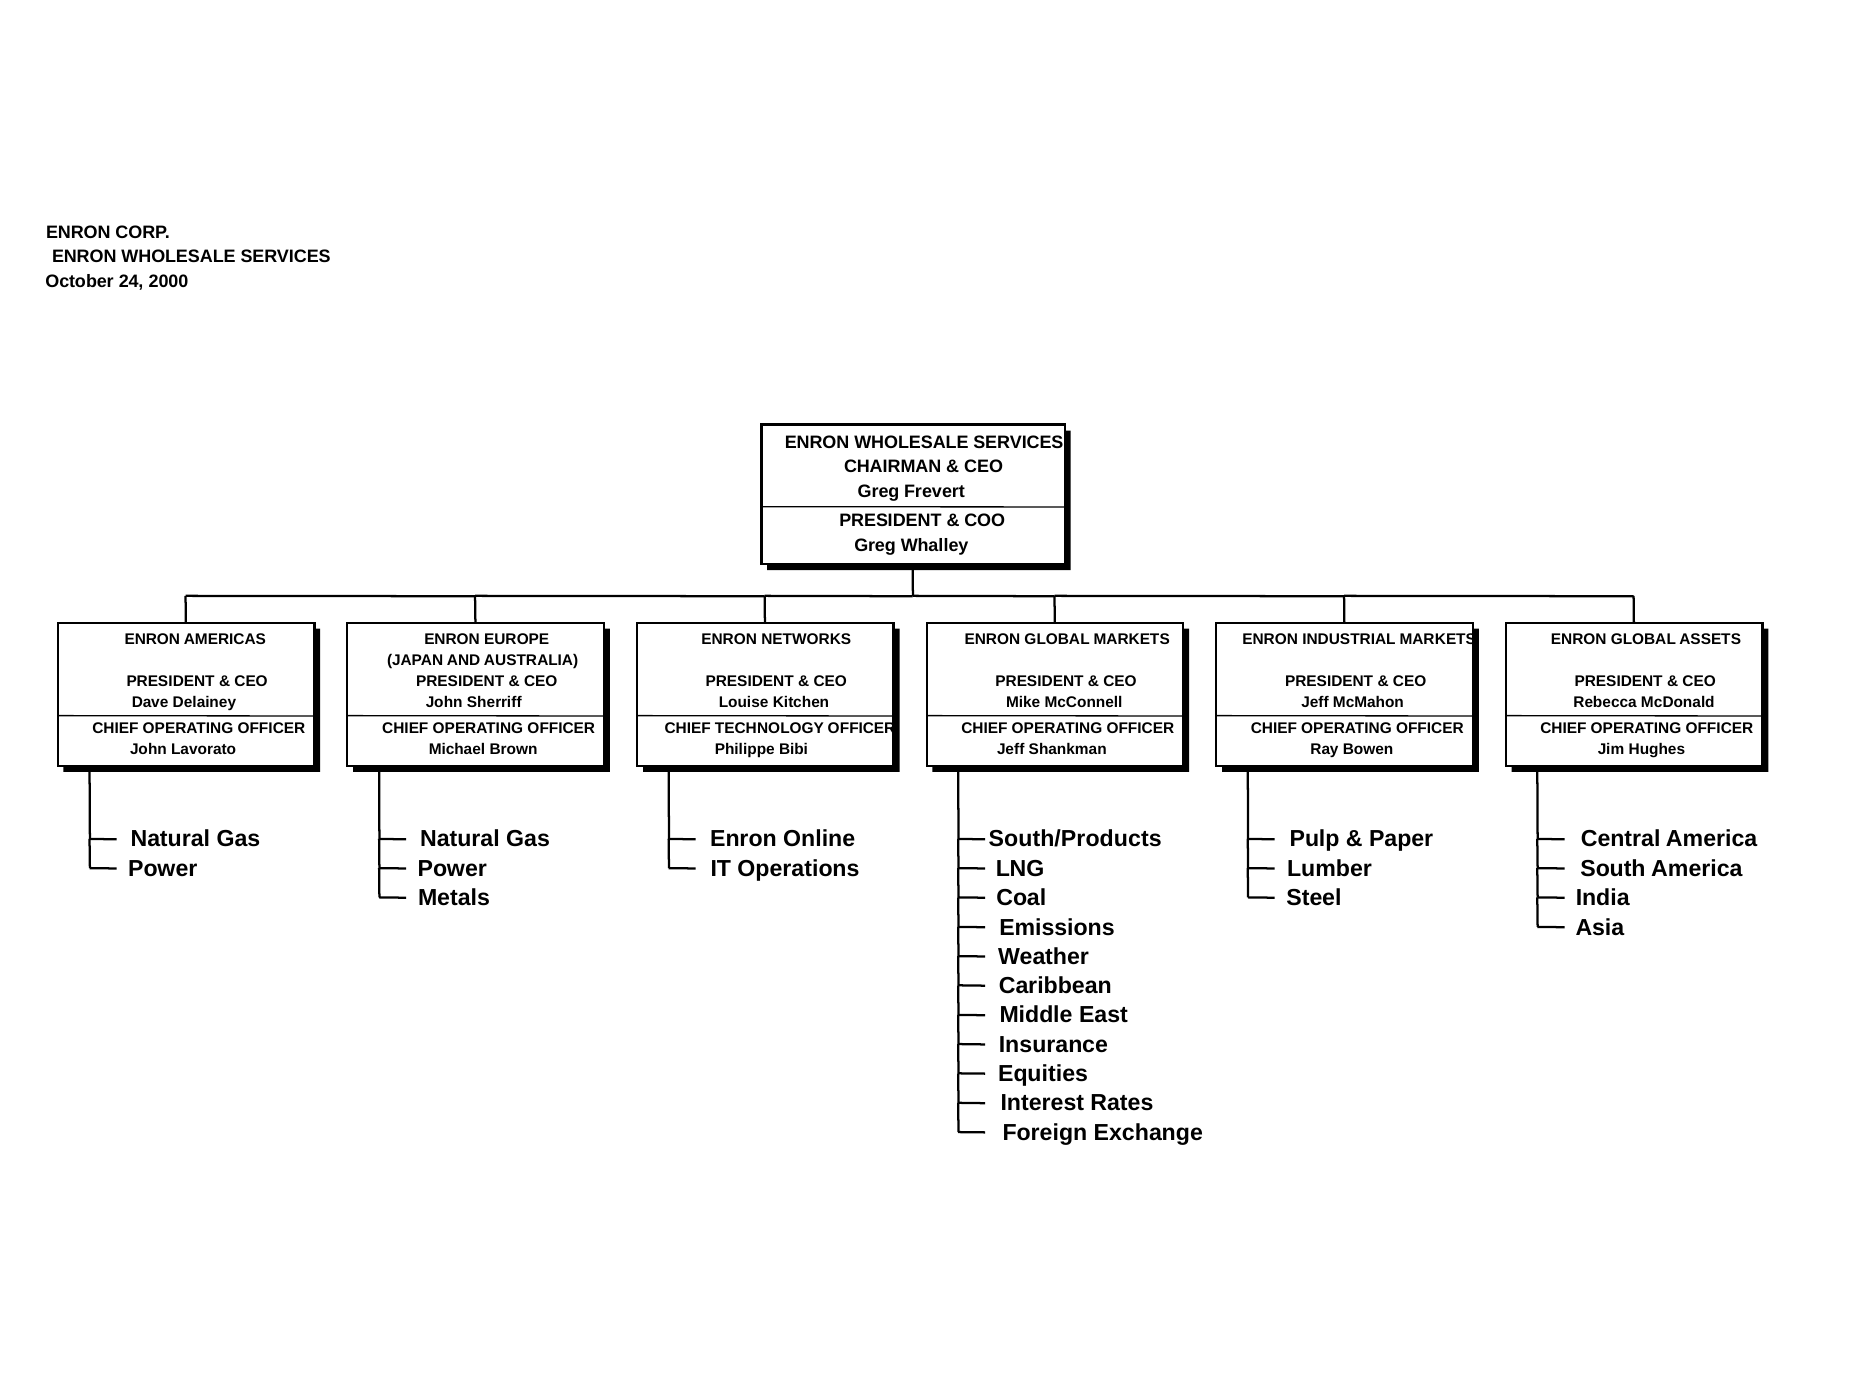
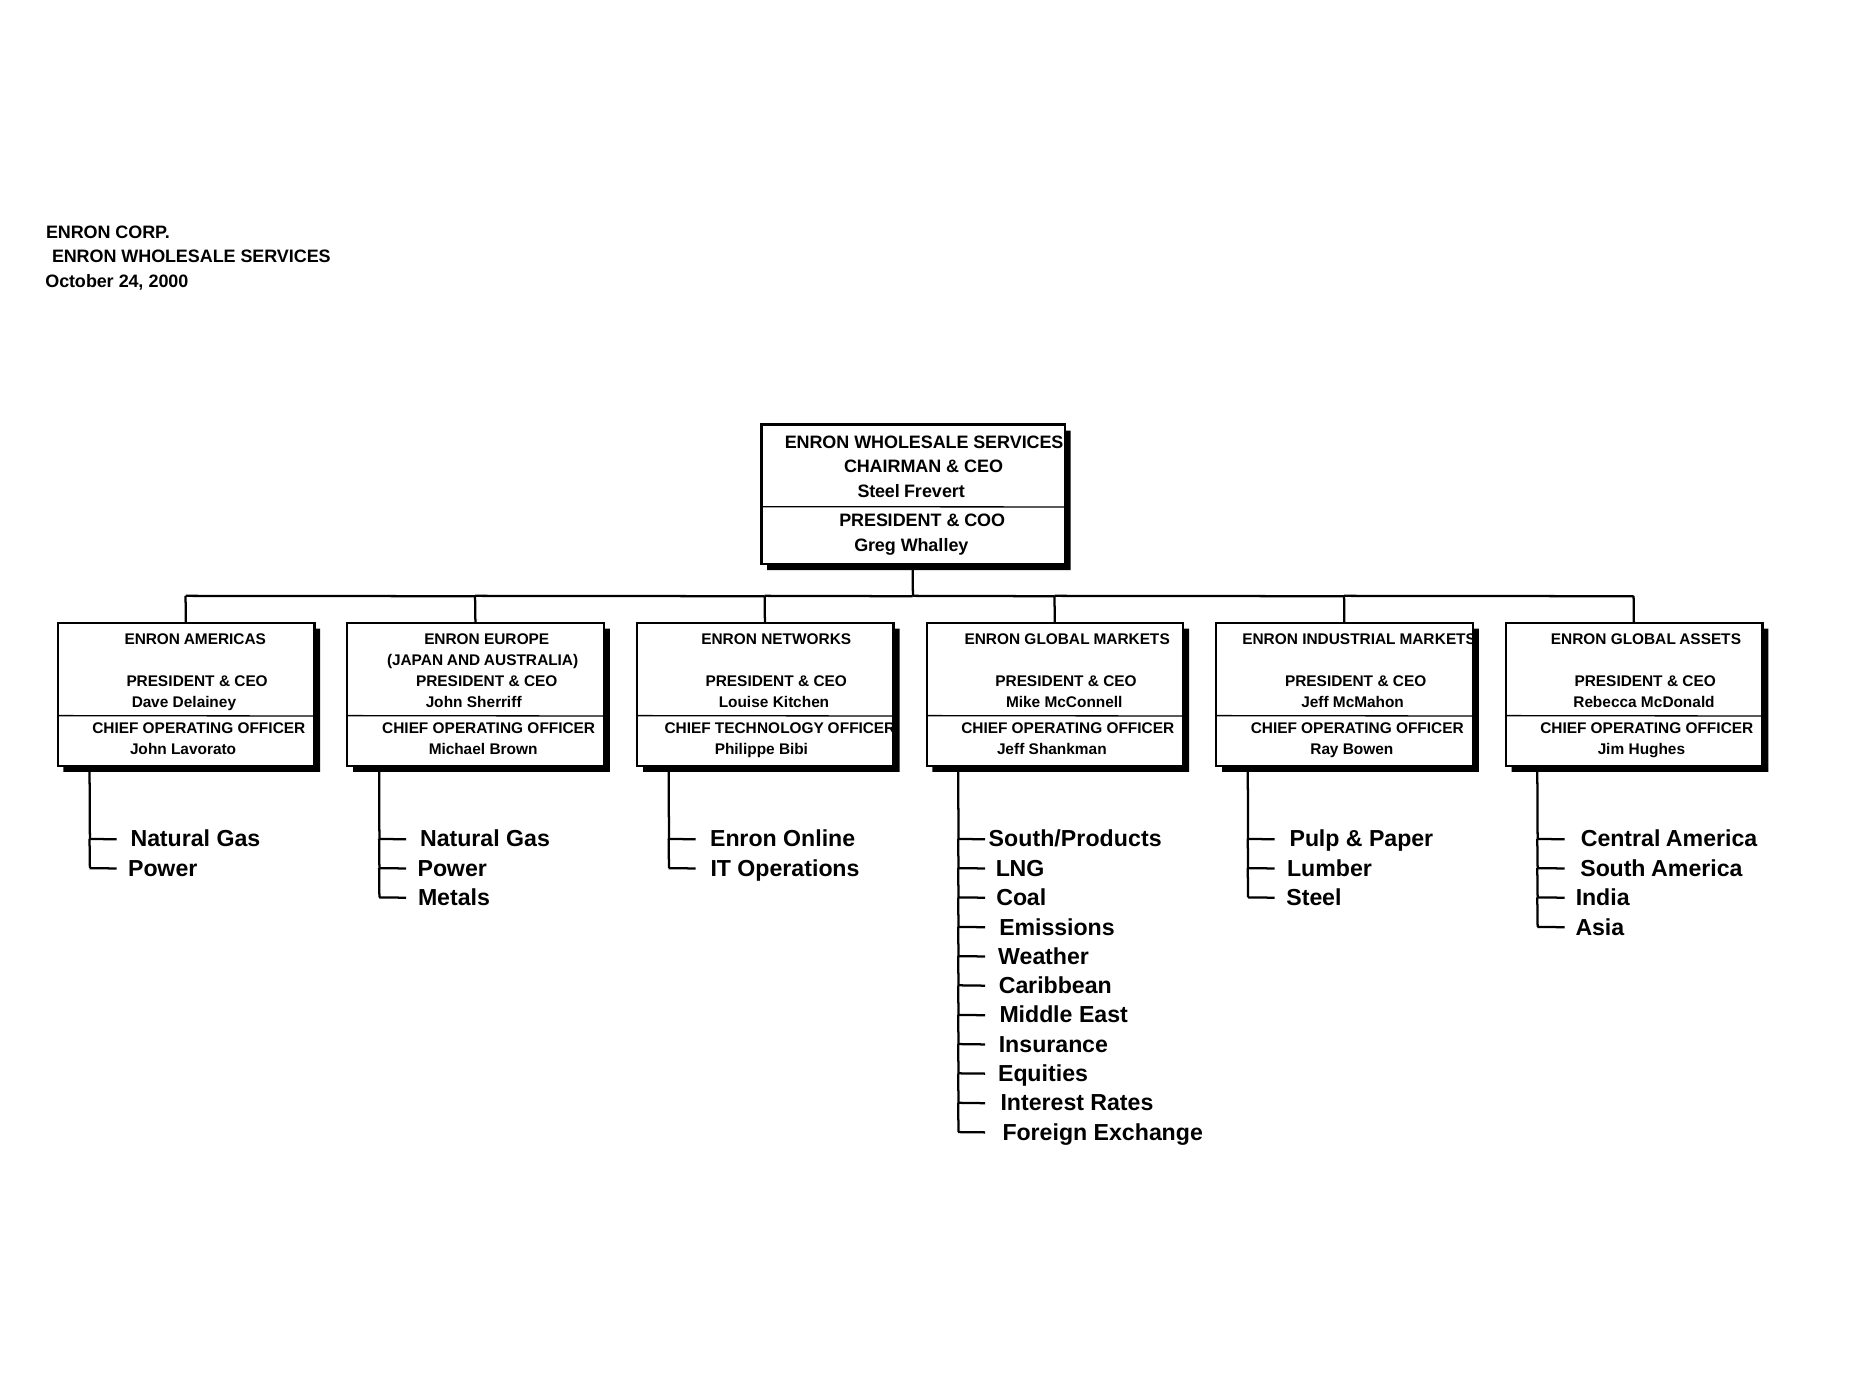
Greg: Greg -> Steel (879, 492)
